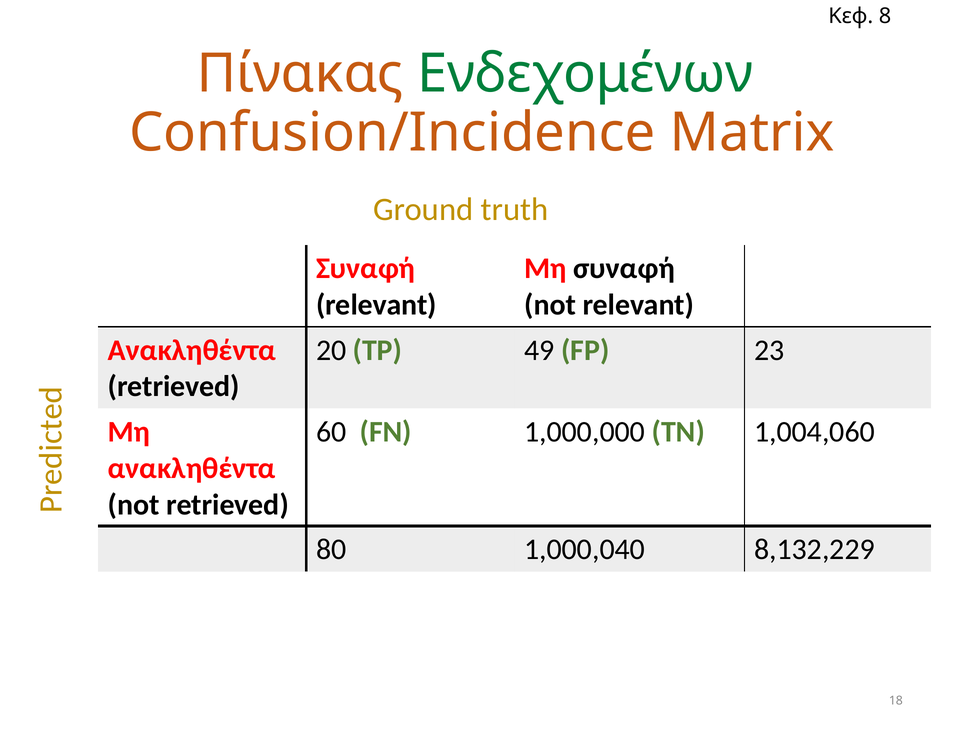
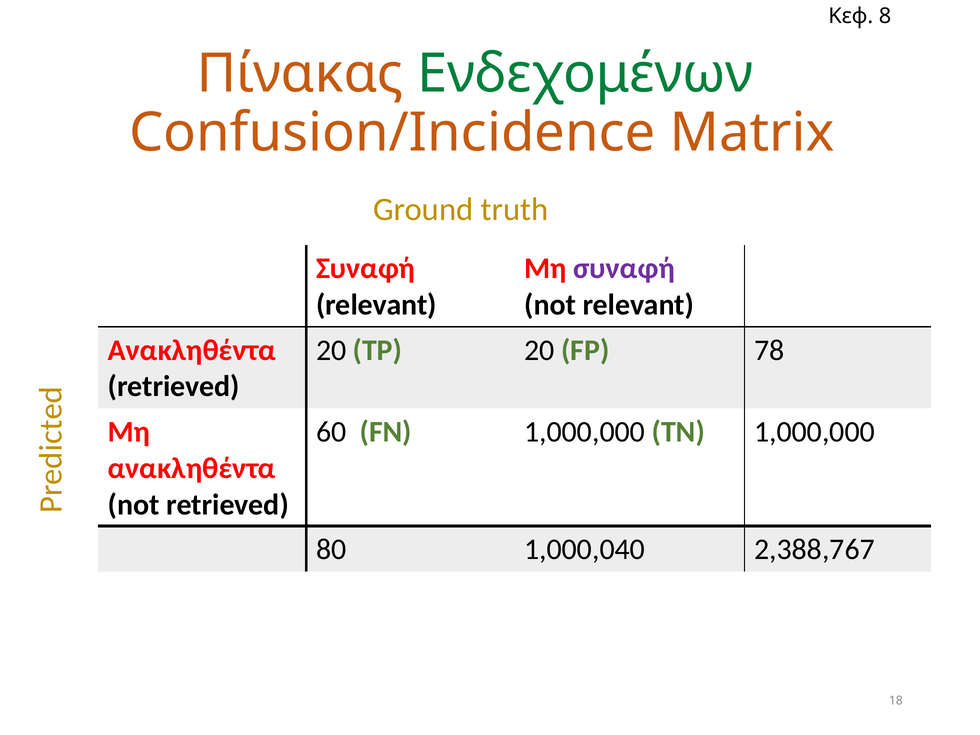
συναφή colour: black -> purple (624, 268)
TP 49: 49 -> 20 (539, 350)
23: 23 -> 78 (769, 350)
TN 1,004,060: 1,004,060 -> 1,000,000 (815, 432)
8,132,229: 8,132,229 -> 2,388,767 (815, 549)
